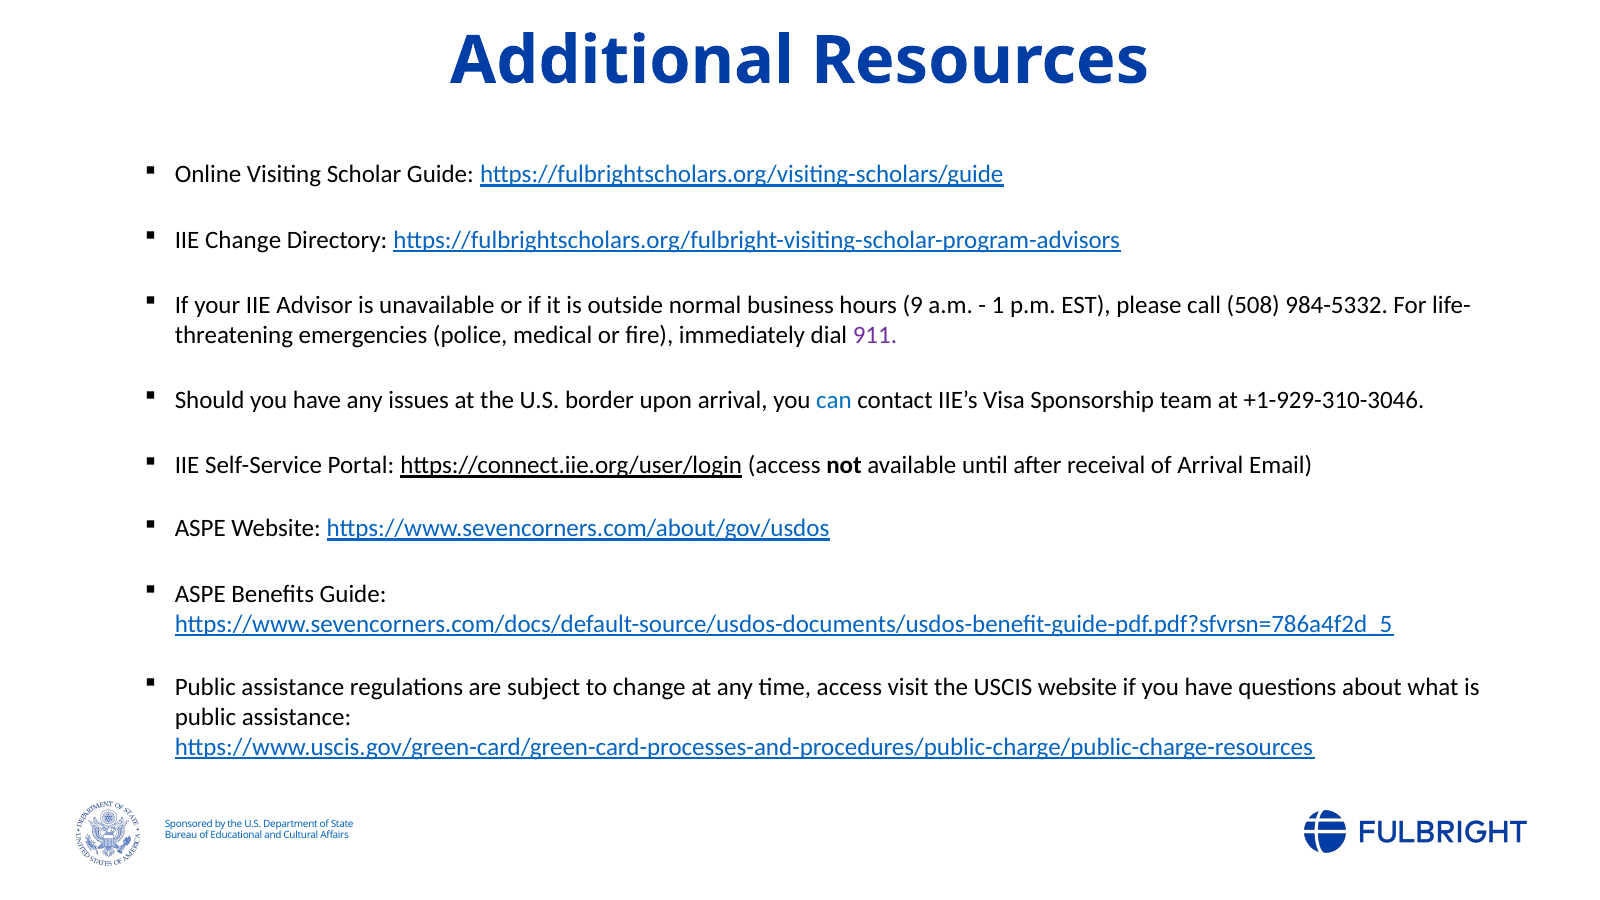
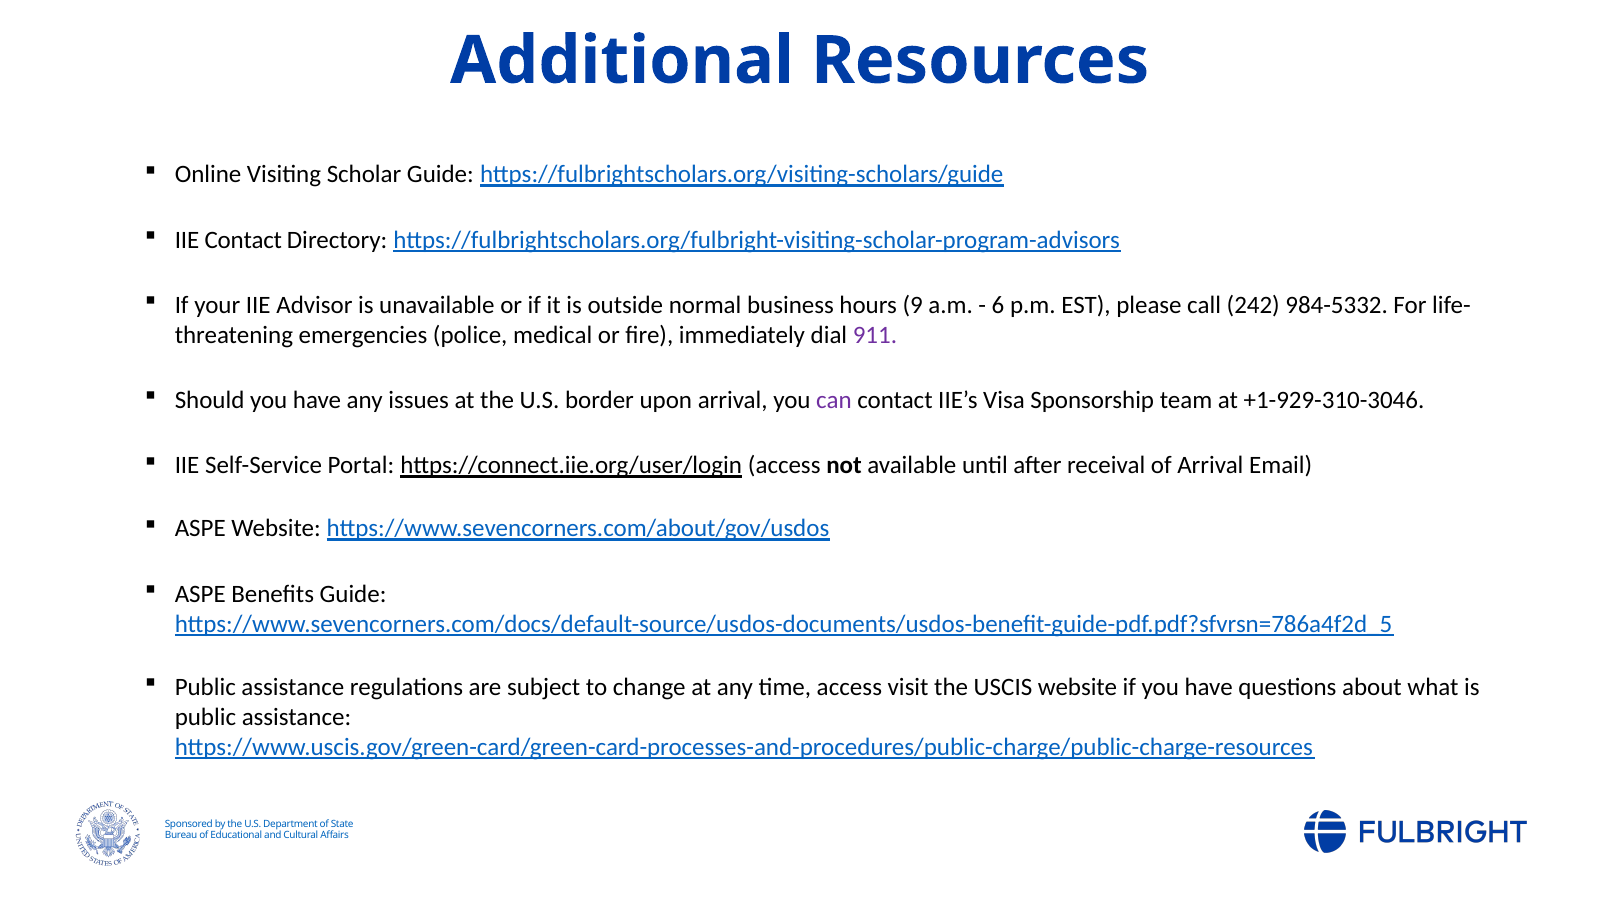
IIE Change: Change -> Contact (243, 240)
1: 1 -> 6 (998, 306)
508: 508 -> 242 (1253, 306)
can colour: blue -> purple (834, 401)
